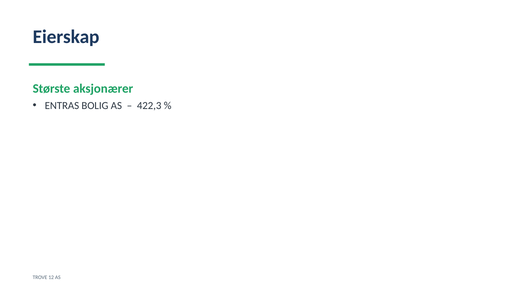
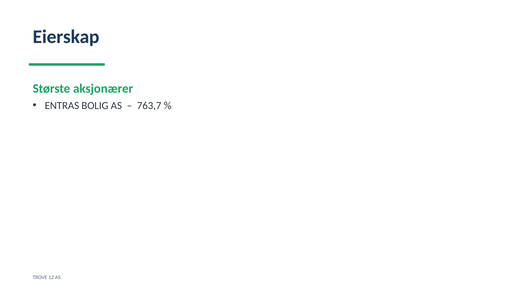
422,3: 422,3 -> 763,7 (149, 106)
